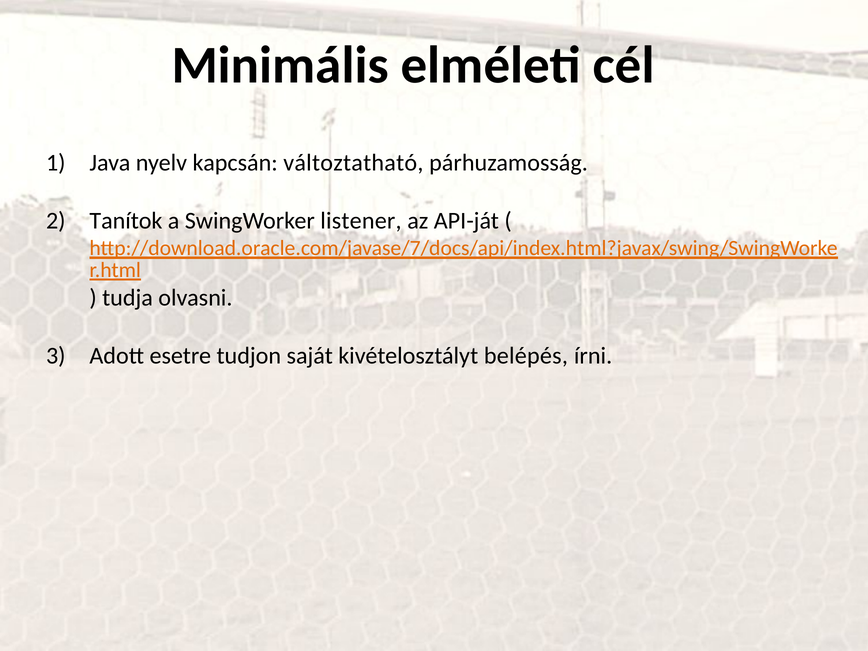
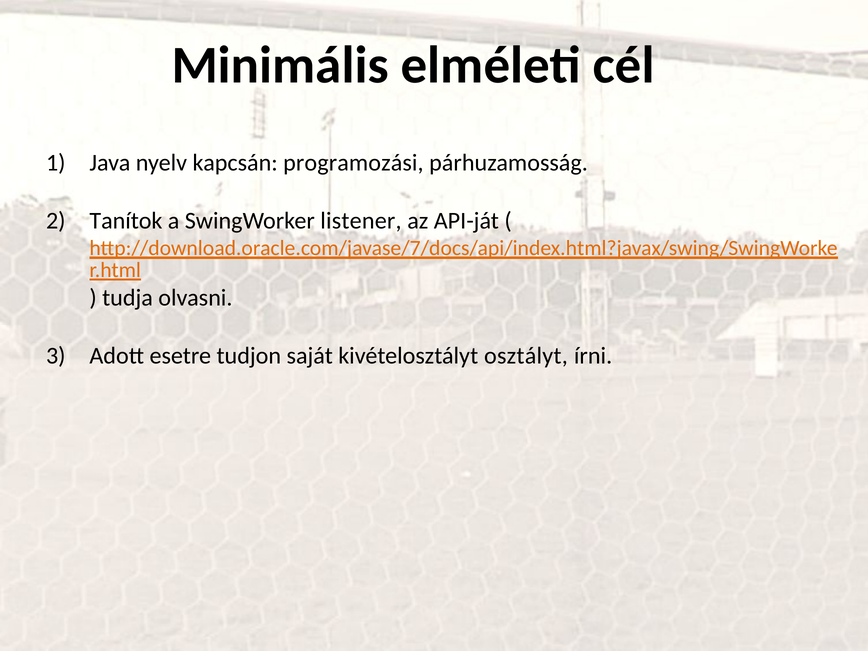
változtatható: változtatható -> programozási (353, 163)
belépés: belépés -> osztályt (526, 356)
